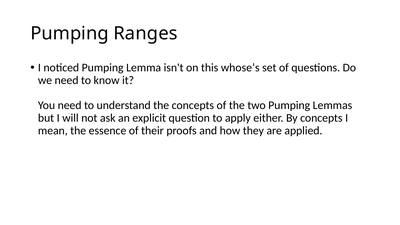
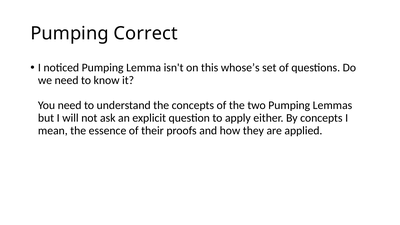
Ranges: Ranges -> Correct (146, 34)
